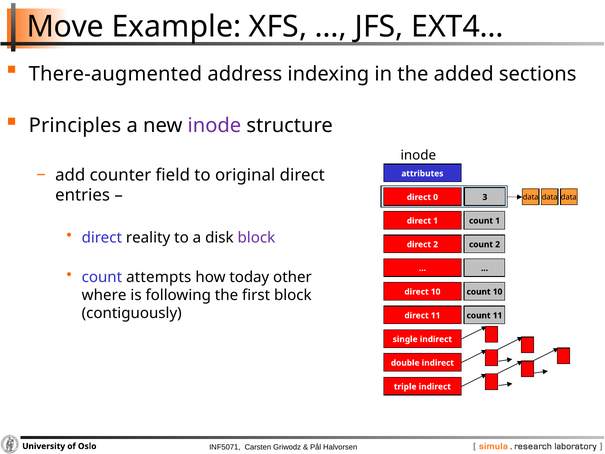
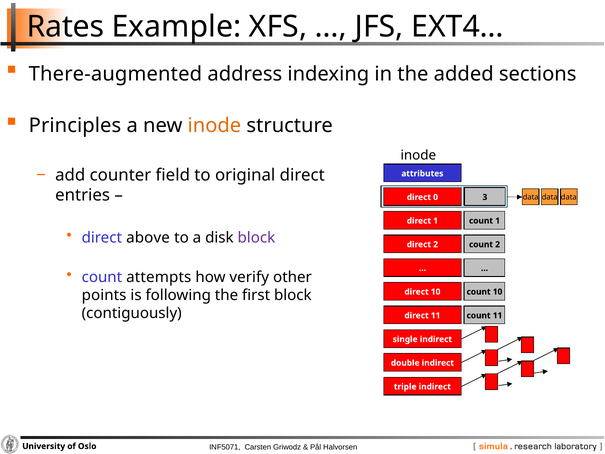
Move: Move -> Rates (65, 27)
inode colour: purple -> orange (214, 126)
reality: reality -> above (148, 238)
today: today -> verify (249, 277)
where: where -> points (104, 295)
